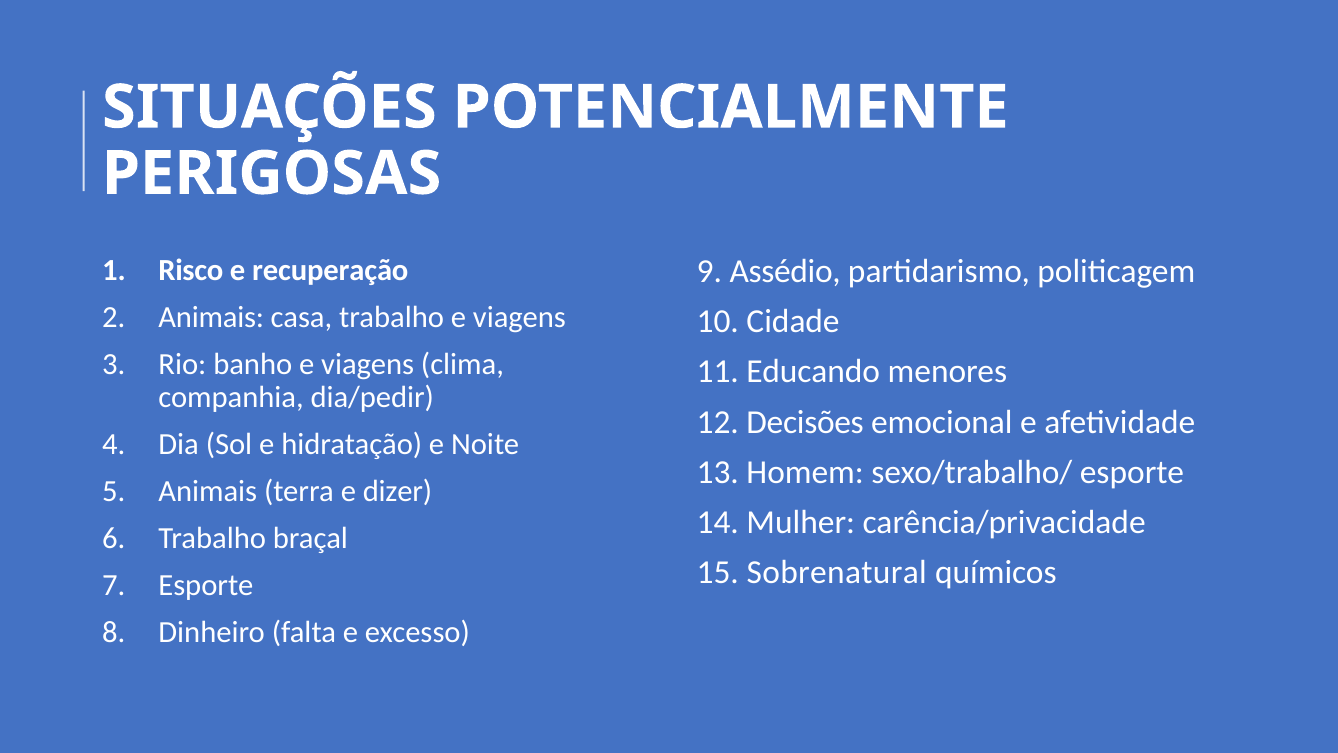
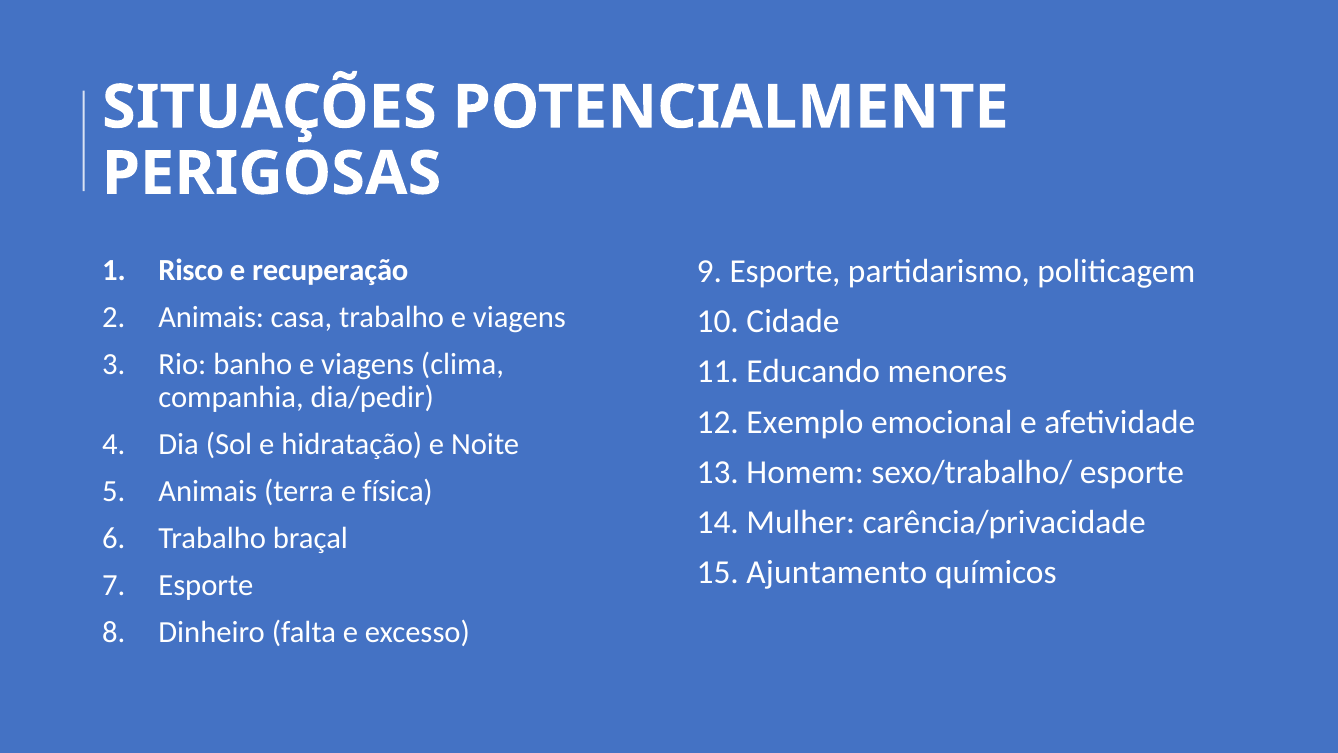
9 Assédio: Assédio -> Esporte (785, 272)
Decisões: Decisões -> Exemplo (805, 422)
dizer: dizer -> física (398, 491)
Sobrenatural: Sobrenatural -> Ajuntamento (837, 572)
